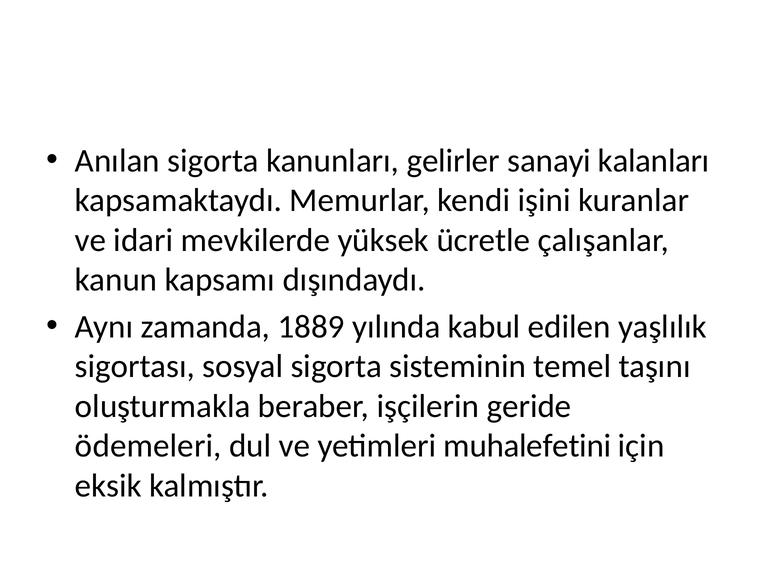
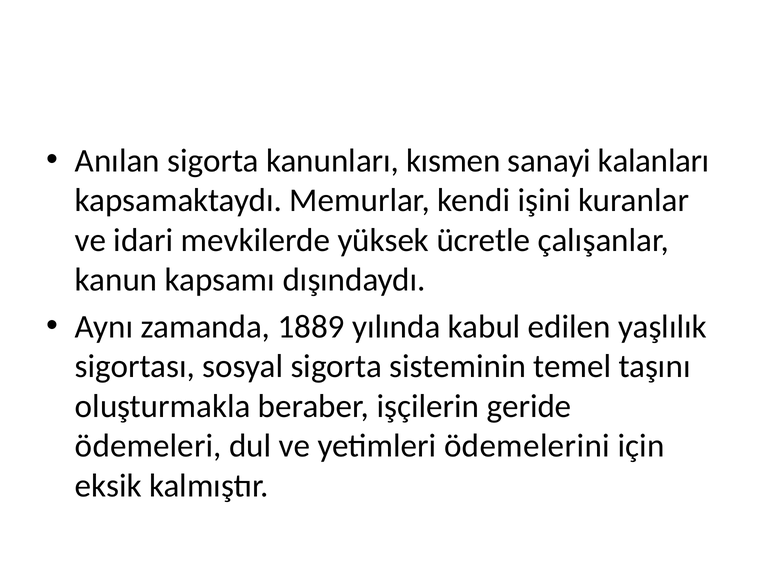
gelirler: gelirler -> kısmen (453, 161)
muhalefetini: muhalefetini -> ödemelerini (527, 446)
